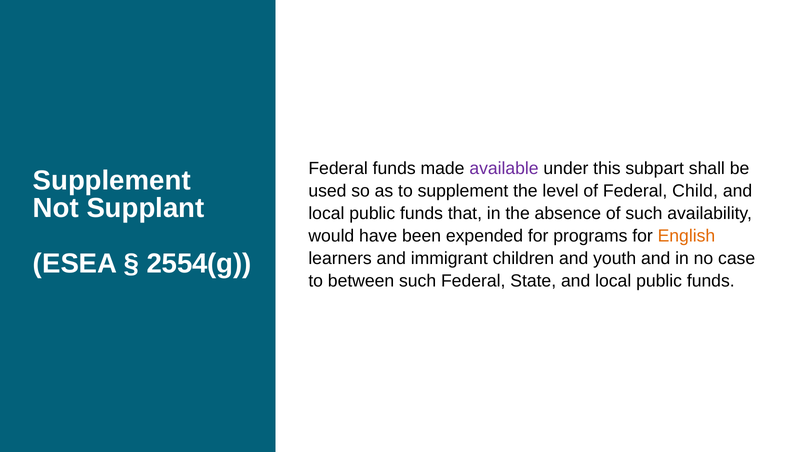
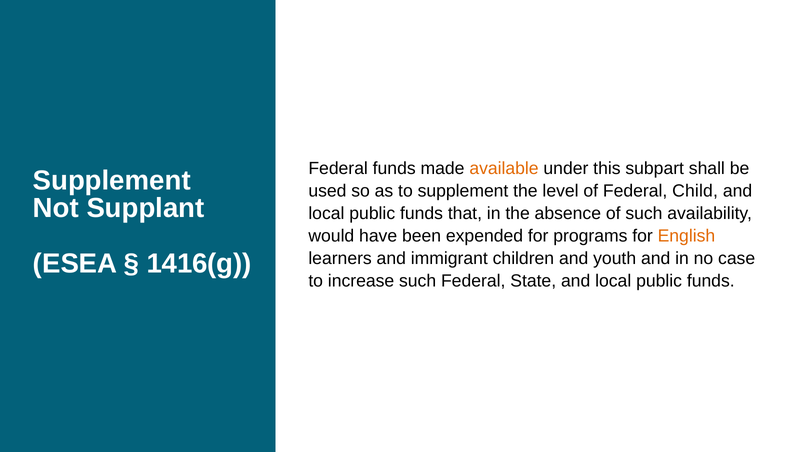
available colour: purple -> orange (504, 168)
2554(g: 2554(g -> 1416(g (199, 264)
between: between -> increase (361, 281)
